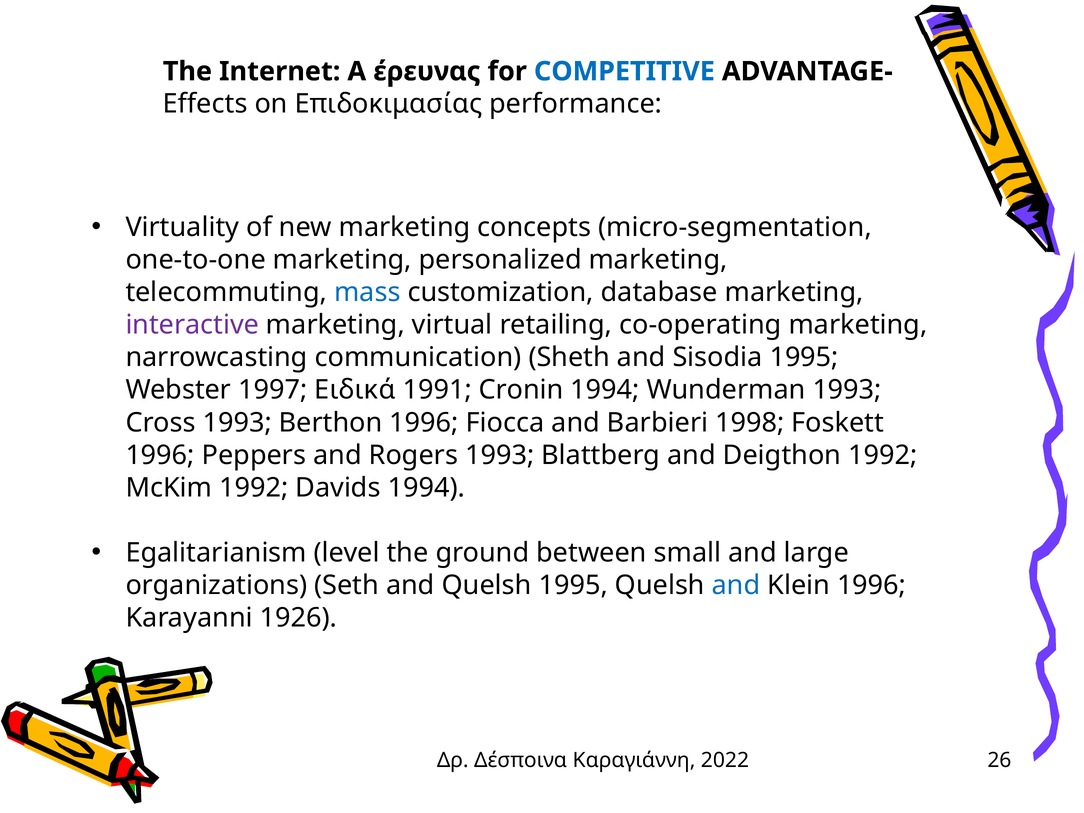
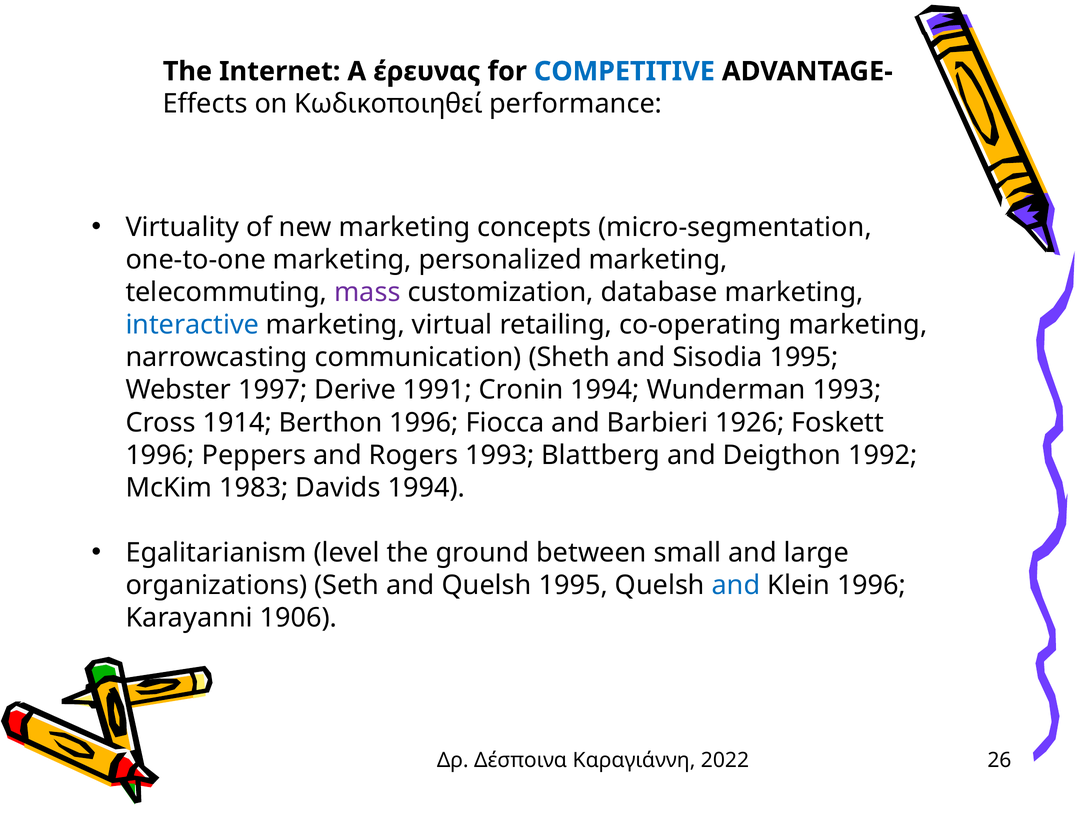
Επιδοκιμασίας: Επιδοκιμασίας -> Κωδικοποιηθεί (389, 104)
mass colour: blue -> purple (367, 292)
interactive colour: purple -> blue (192, 325)
Ειδικά: Ειδικά -> Derive (355, 390)
Cross 1993: 1993 -> 1914 (237, 423)
1998: 1998 -> 1926 (750, 423)
McKim 1992: 1992 -> 1983 (254, 488)
1926: 1926 -> 1906 (298, 618)
